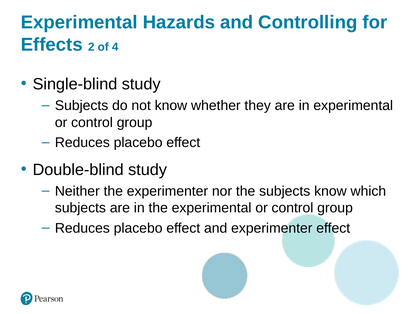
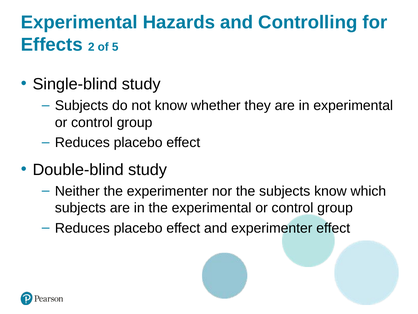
4: 4 -> 5 (115, 47)
